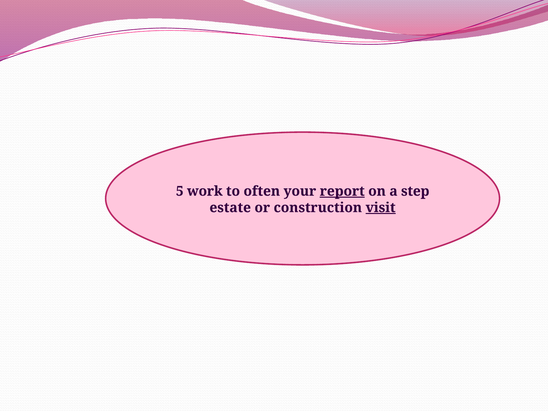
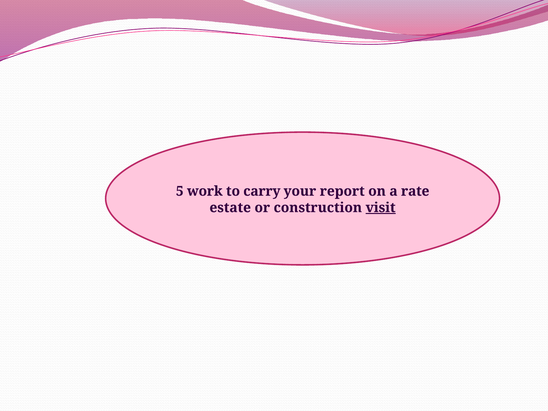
often: often -> carry (262, 191)
report underline: present -> none (342, 191)
step: step -> rate (415, 191)
